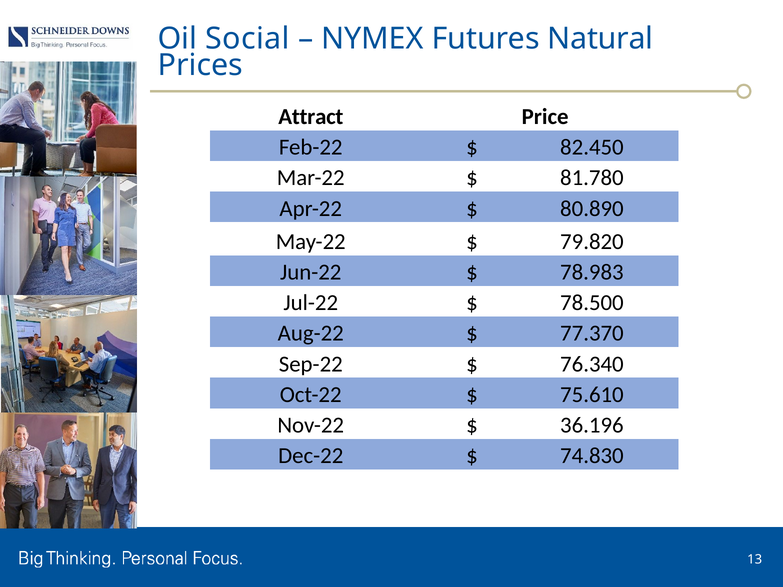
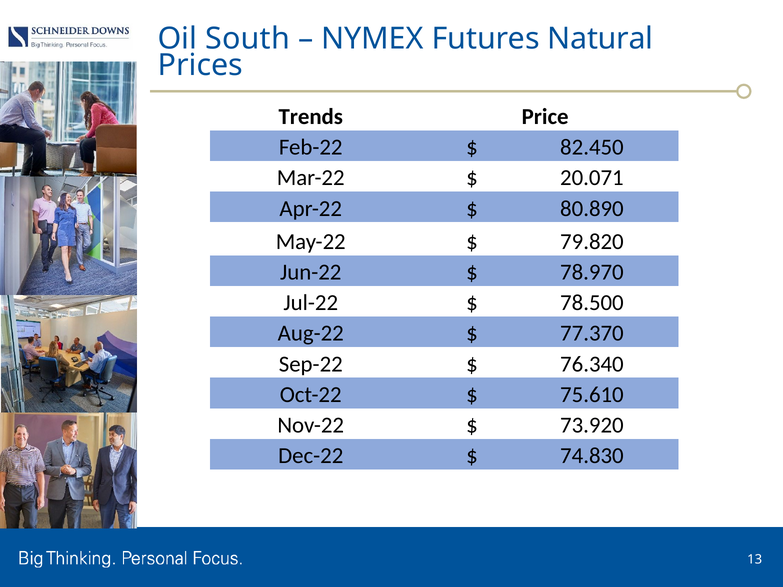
Social: Social -> South (248, 39)
Attract: Attract -> Trends (311, 117)
81.780: 81.780 -> 20.071 (592, 178)
78.983: 78.983 -> 78.970 (592, 272)
36.196: 36.196 -> 73.920 (592, 425)
